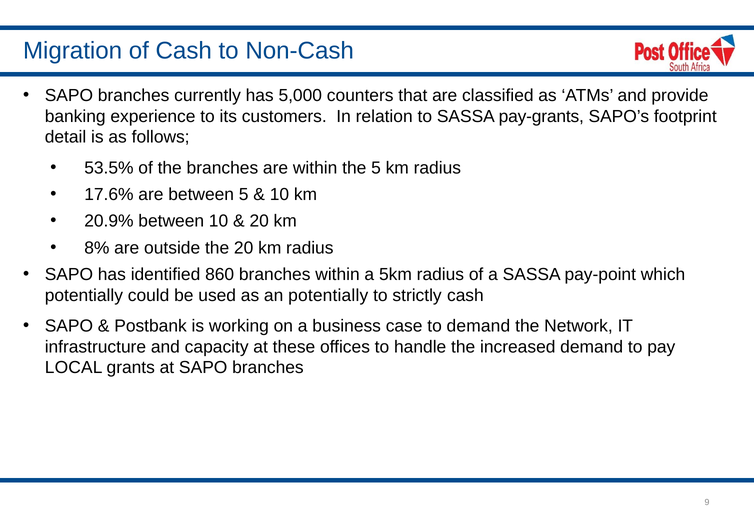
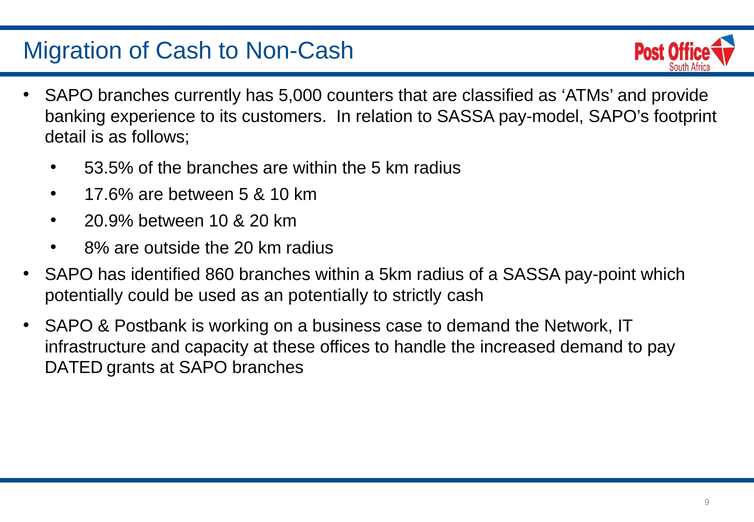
pay-grants: pay-grants -> pay-model (541, 116)
LOCAL: LOCAL -> DATED (74, 368)
